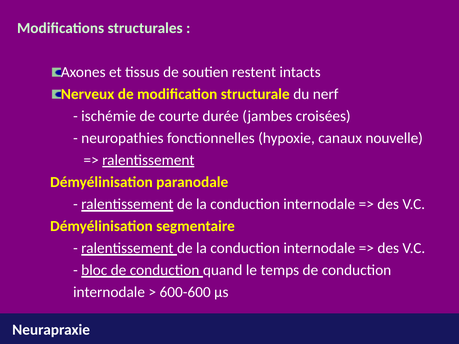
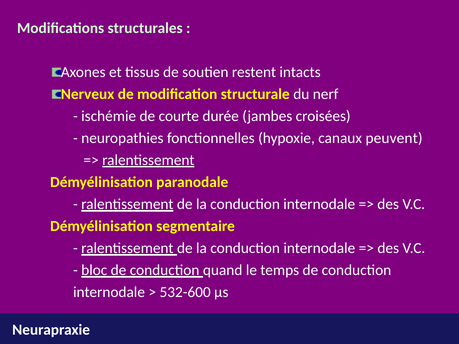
nouvelle: nouvelle -> peuvent (394, 138)
600-600: 600-600 -> 532-600 (185, 292)
